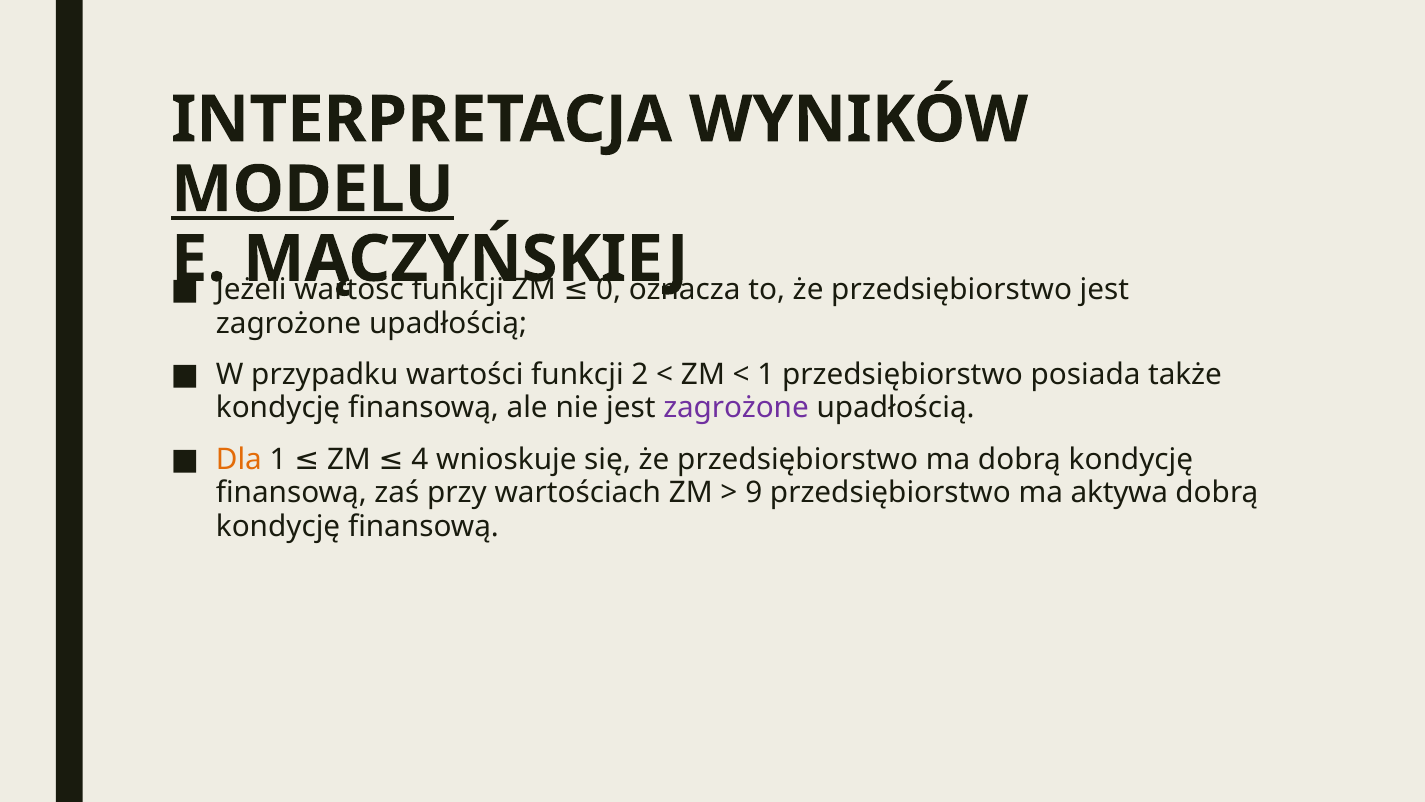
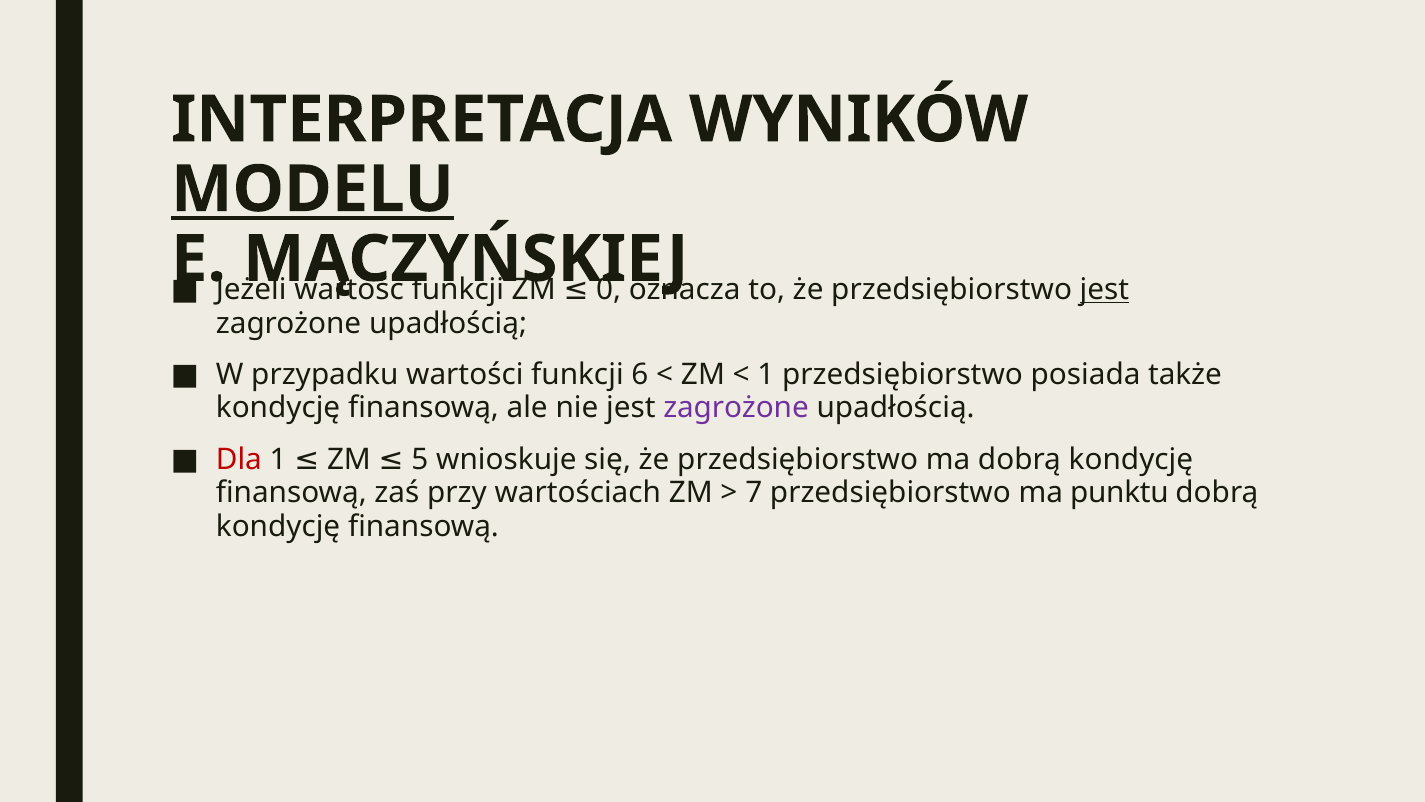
jest underline: none -> present (1104, 290)
2: 2 -> 6 (640, 374)
Dla colour: orange -> red (239, 459)
4: 4 -> 5 (420, 459)
9: 9 -> 7 (754, 493)
aktywa: aktywa -> punktu (1119, 493)
